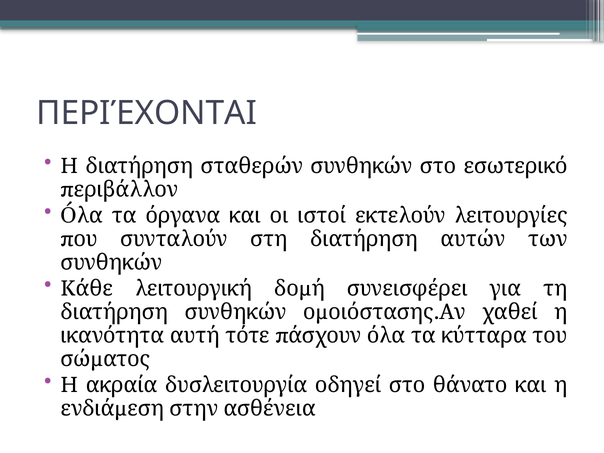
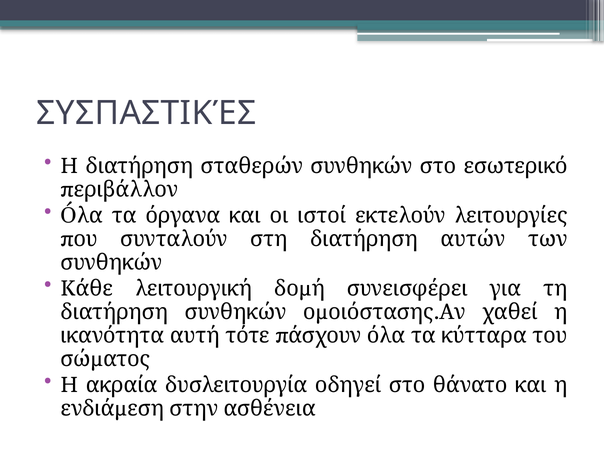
ΠΕΡΙΈΧΟΝΤΑΙ: ΠΕΡΙΈΧΟΝΤΑΙ -> ΣΥΣΠΑΣΤΙΚΈΣ (146, 113)
